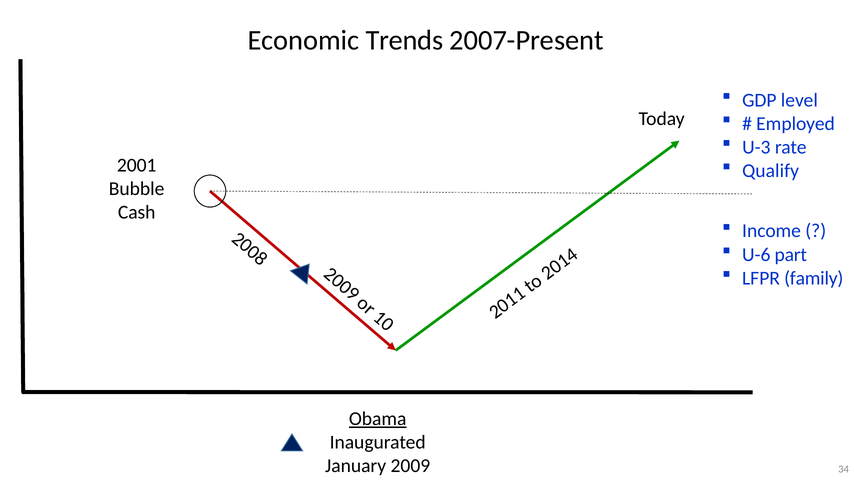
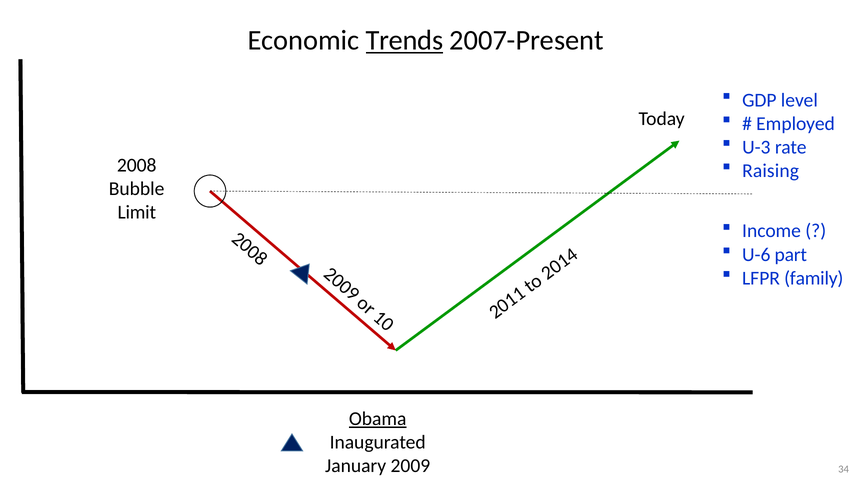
Trends underline: none -> present (405, 40)
2001: 2001 -> 2008 (137, 165)
Qualify: Qualify -> Raising (771, 170)
Cash: Cash -> Limit (137, 212)
